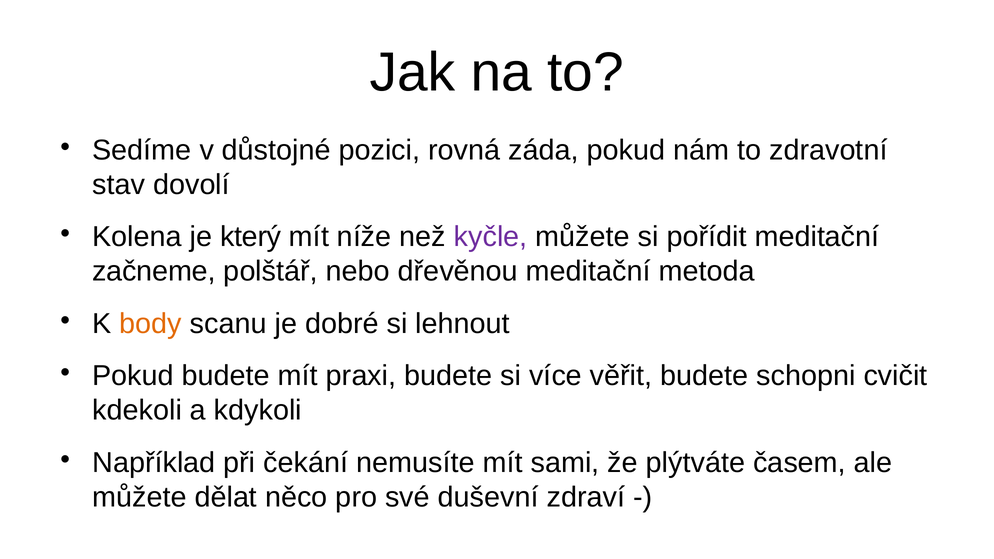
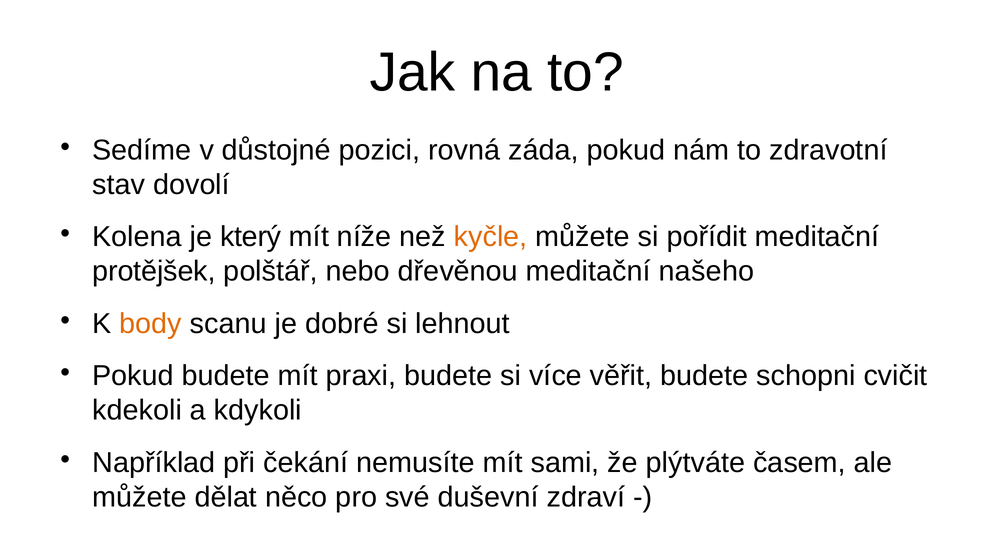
kyčle colour: purple -> orange (491, 237)
začneme: začneme -> protějšek (154, 271)
metoda: metoda -> našeho (707, 271)
